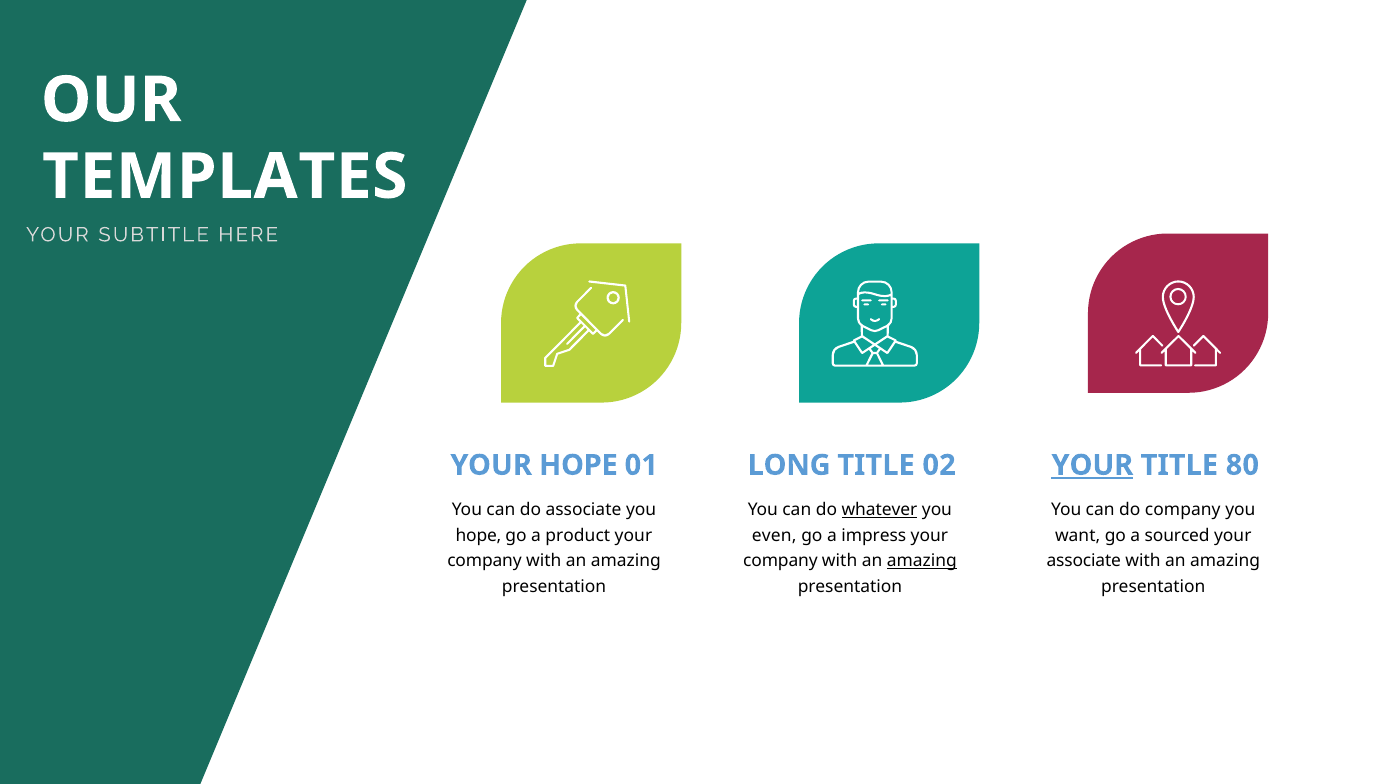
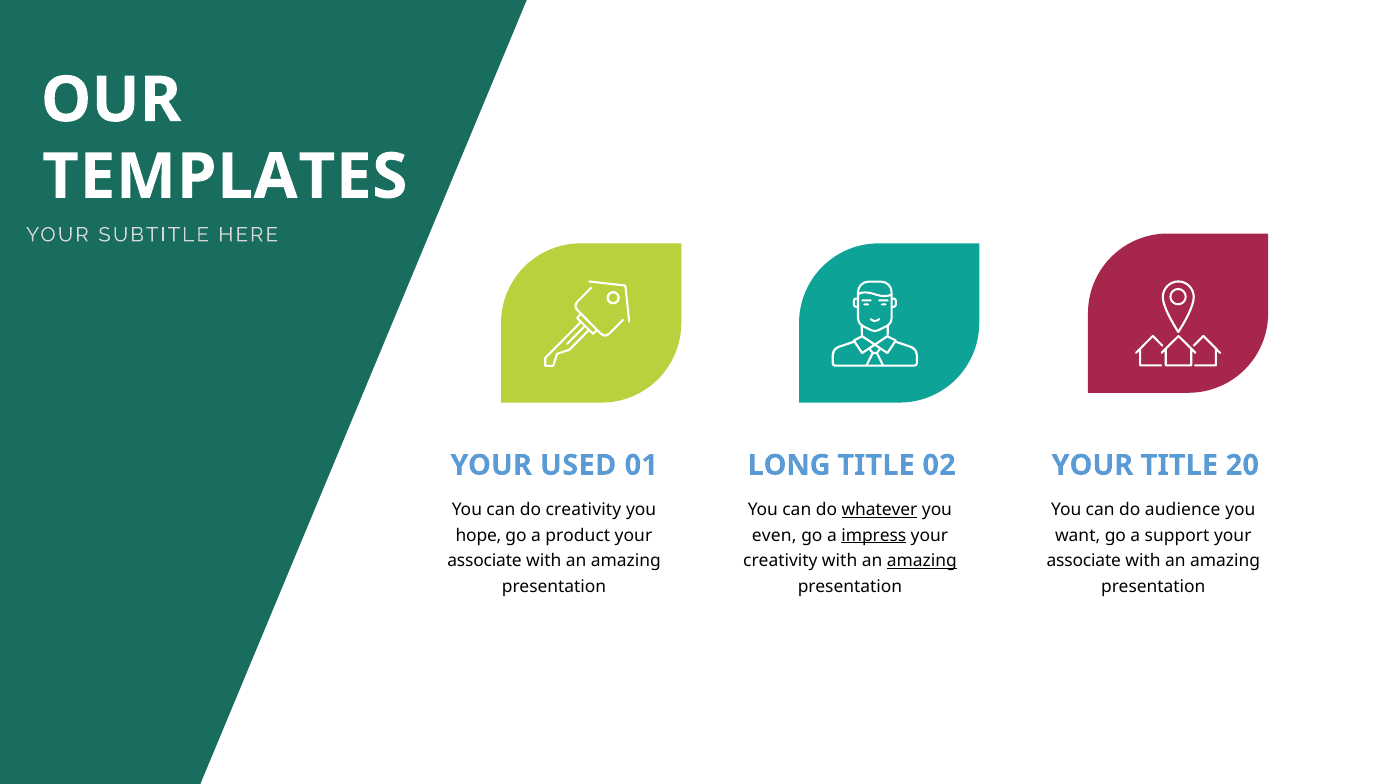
YOUR HOPE: HOPE -> USED (578, 465)
YOUR underline: present -> none (1092, 465)
80: 80 -> 20 (1242, 465)
do associate: associate -> creativity (583, 510)
do company: company -> audience (1183, 510)
impress underline: none -> present (874, 536)
sourced: sourced -> support (1177, 536)
company: company -> associate (485, 561)
company: company -> creativity (780, 561)
